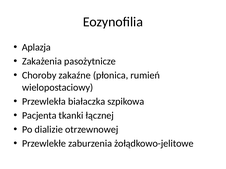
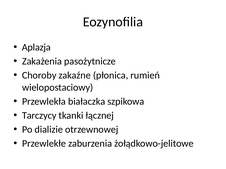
Pacjenta: Pacjenta -> Tarczycy (39, 116)
